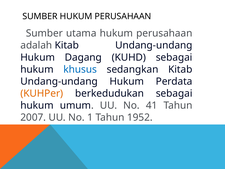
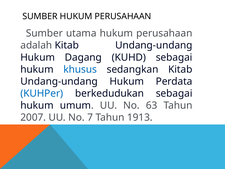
KUHPer colour: orange -> blue (42, 93)
41: 41 -> 63 (152, 105)
1: 1 -> 7 (90, 117)
1952: 1952 -> 1913 (140, 117)
